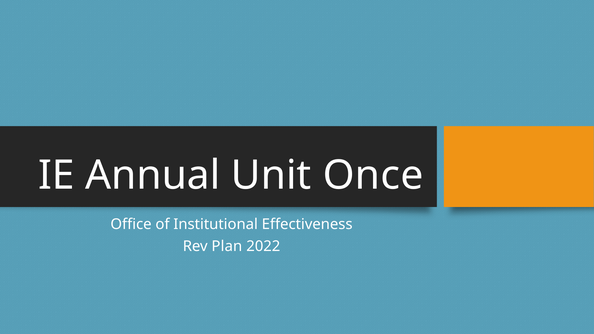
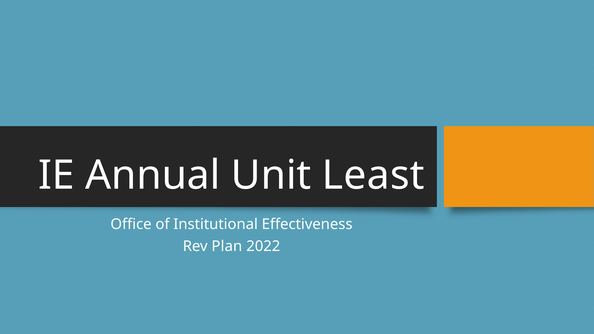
Once: Once -> Least (373, 176)
